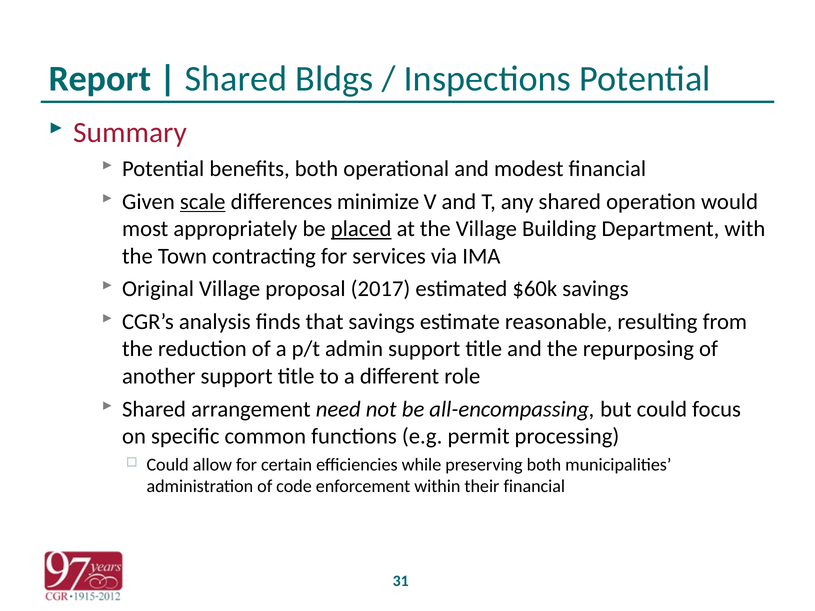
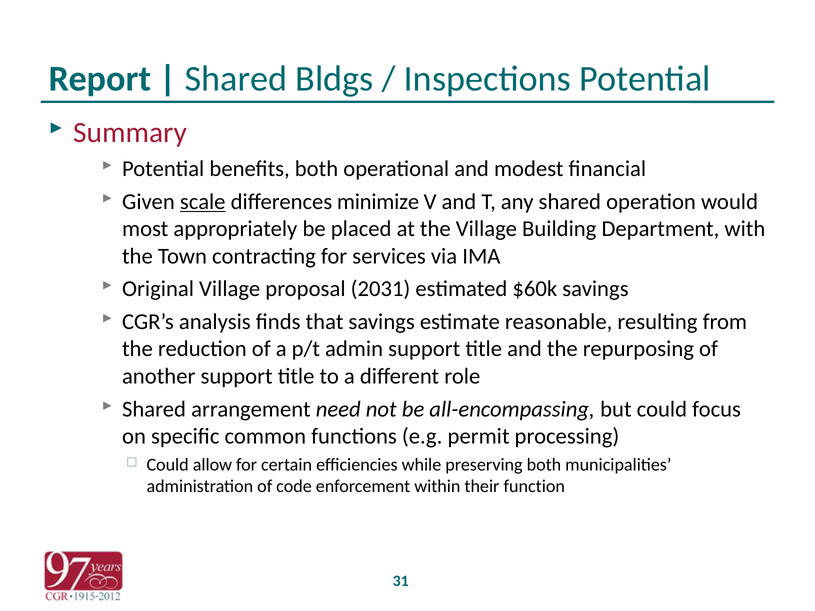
placed underline: present -> none (361, 229)
2017: 2017 -> 2031 (381, 289)
their financial: financial -> function (534, 487)
